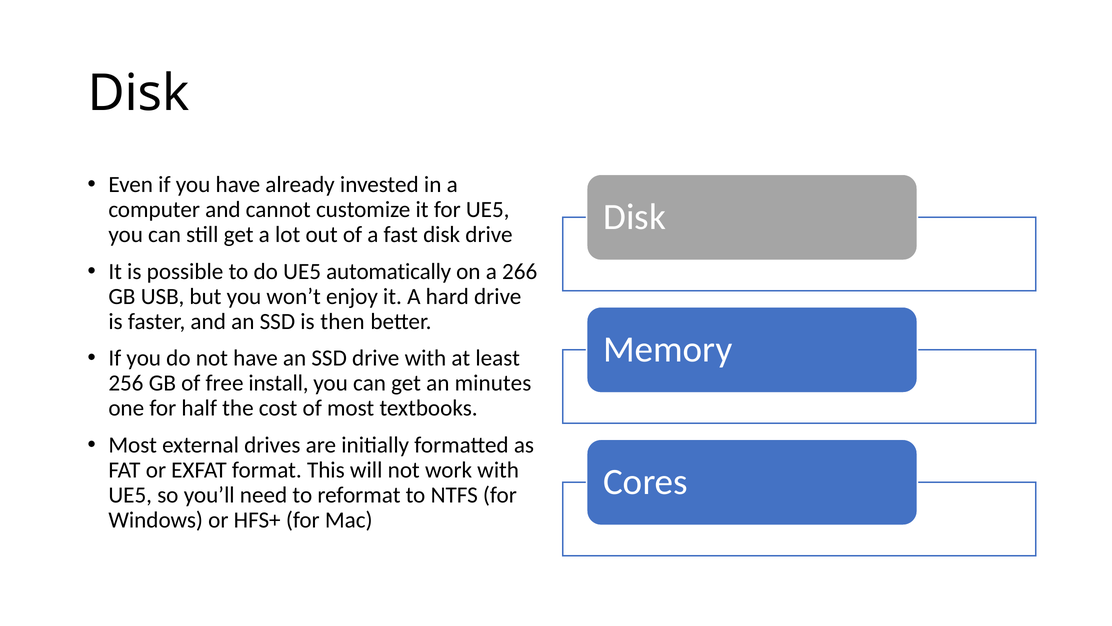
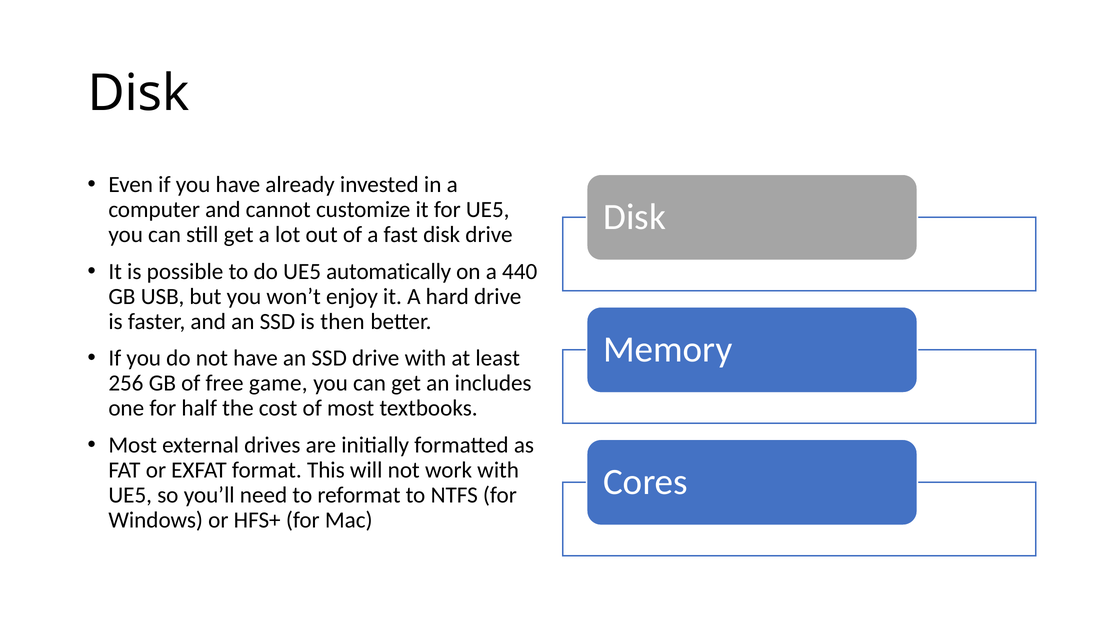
266: 266 -> 440 (520, 271)
install: install -> game (278, 383)
minutes: minutes -> includes (493, 383)
